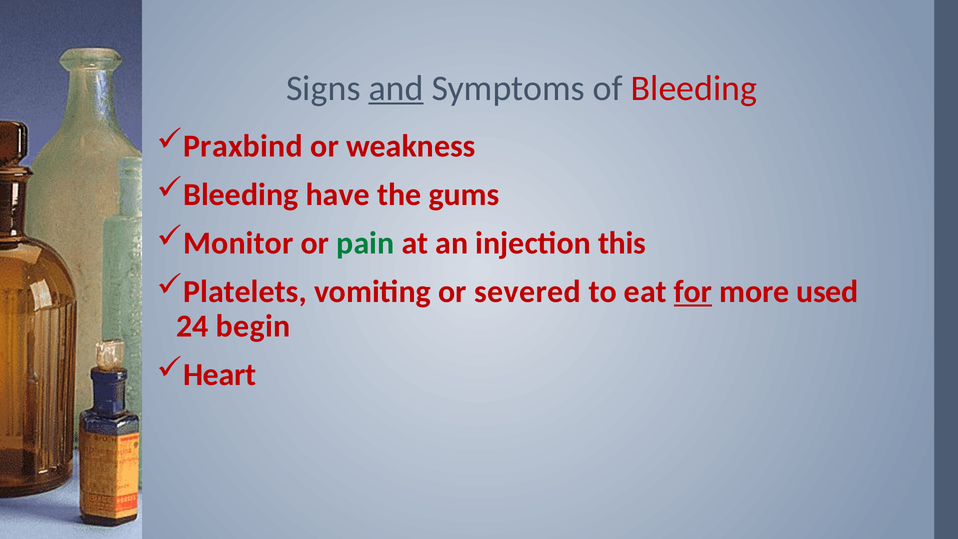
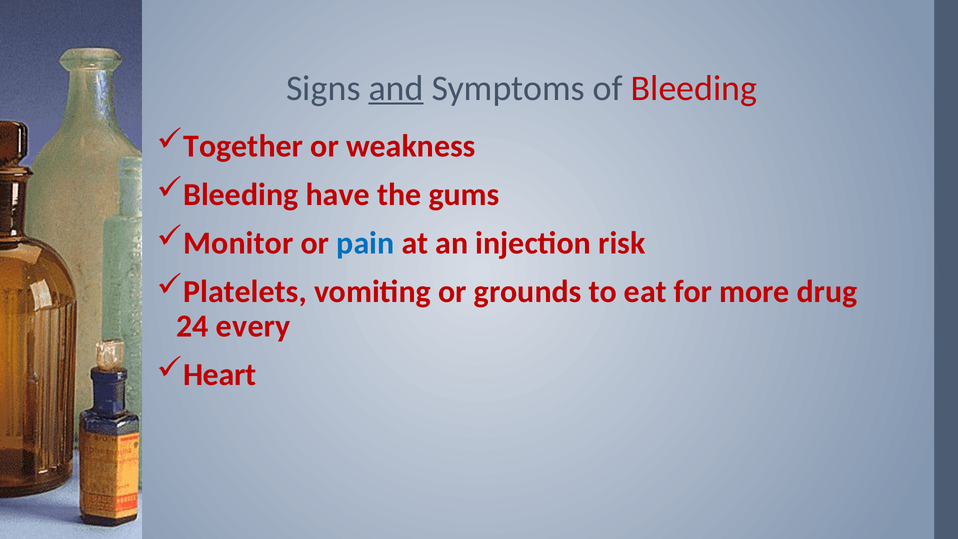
Praxbind: Praxbind -> Together (243, 146)
pain colour: green -> blue (365, 243)
this: this -> risk (622, 243)
severed: severed -> grounds (528, 292)
for underline: present -> none (693, 292)
used: used -> drug (827, 292)
begin: begin -> every (253, 326)
